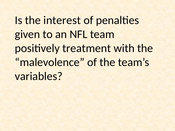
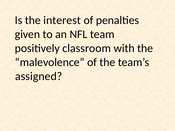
treatment: treatment -> classroom (87, 48)
variables: variables -> assigned (39, 76)
